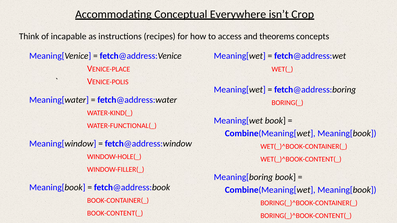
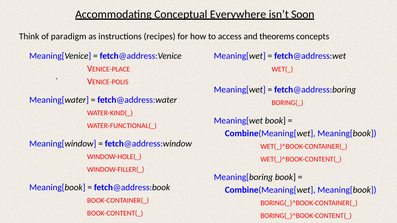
Crop: Crop -> Soon (303, 14)
incapable: incapable -> paradigm (69, 37)
